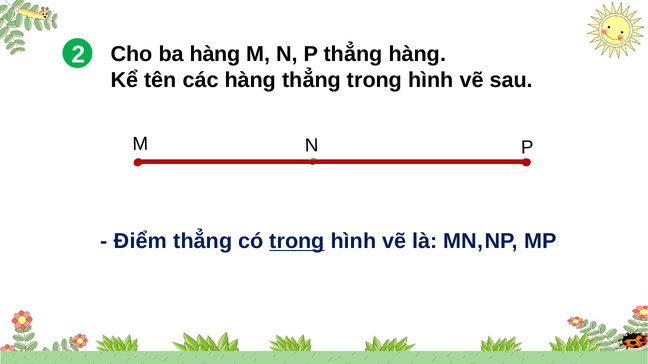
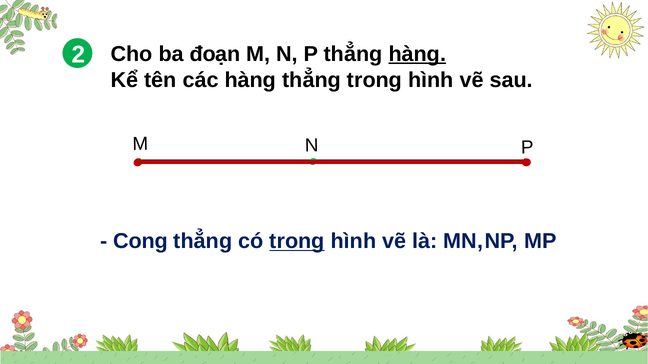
ba hàng: hàng -> đoạn (215, 54)
hàng underline: none -> present (417, 54)
Điểm: Điểm -> Cong (141, 241)
